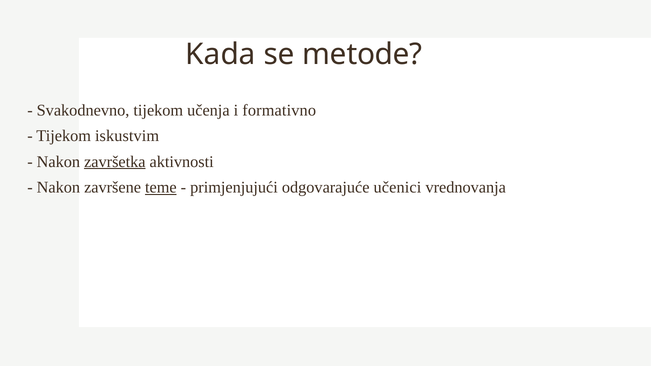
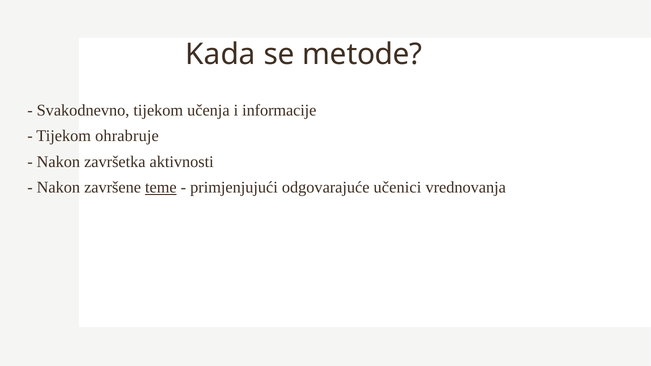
formativno: formativno -> informacije (279, 110)
iskustvim: iskustvim -> ohrabruje (127, 136)
završetka underline: present -> none (115, 162)
